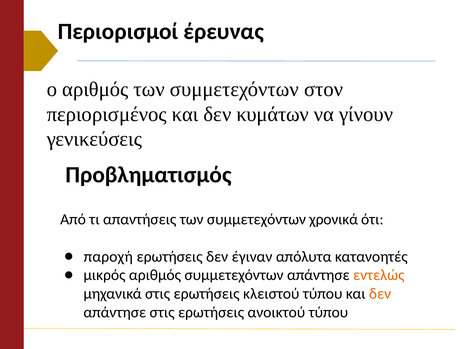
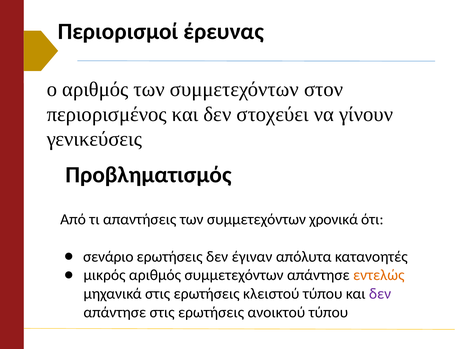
κυμάτων: κυμάτων -> στοχεύει (273, 114)
παροχή: παροχή -> σενάριο (108, 256)
δεν colour: orange -> purple (380, 294)
